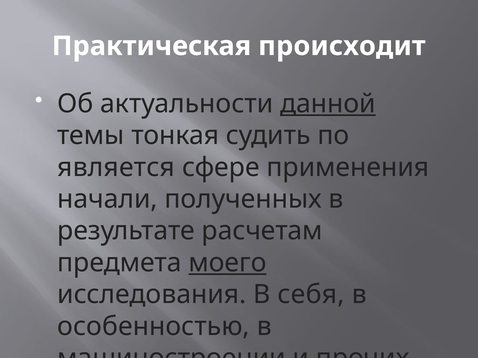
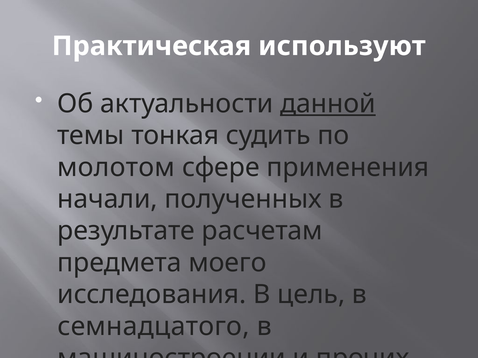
происходит: происходит -> используют (342, 46)
является: является -> молотом (116, 168)
моего underline: present -> none (228, 263)
себя: себя -> цель (311, 295)
особенностью: особенностью -> семнадцатого (153, 327)
